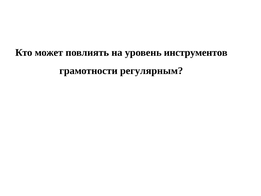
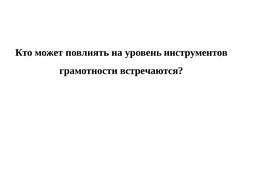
регулярным: регулярным -> встречаются (152, 71)
